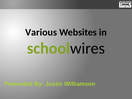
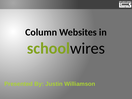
Various: Various -> Column (41, 32)
